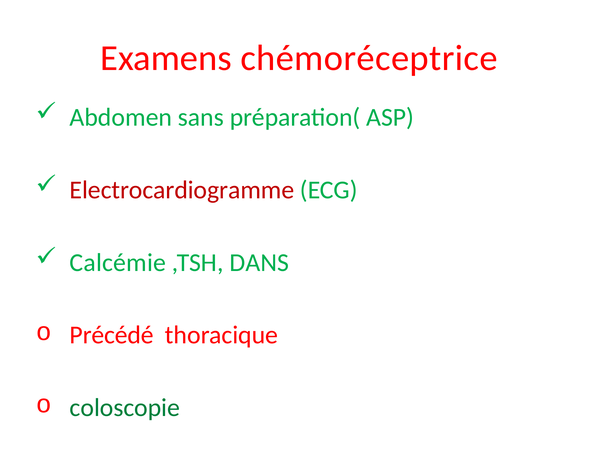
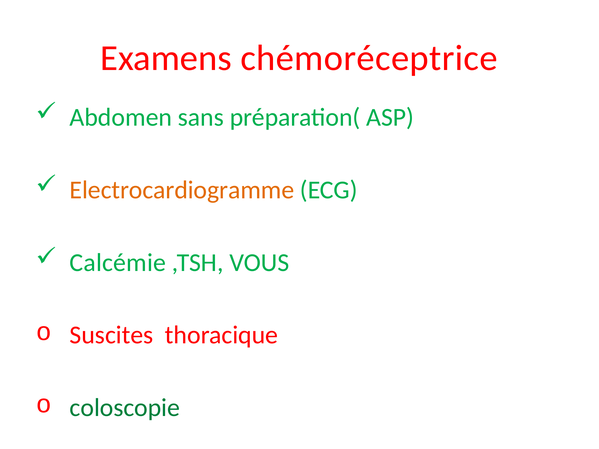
Electrocardiogramme colour: red -> orange (182, 190)
DANS: DANS -> VOUS (259, 263)
Précédé: Précédé -> Suscites (111, 335)
